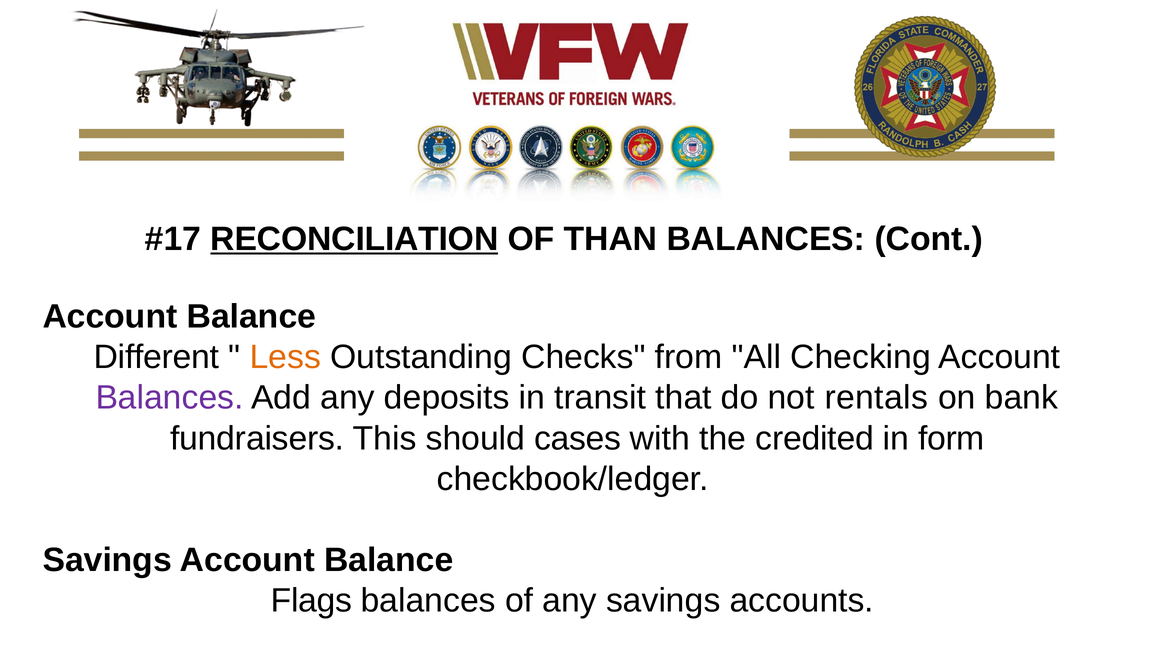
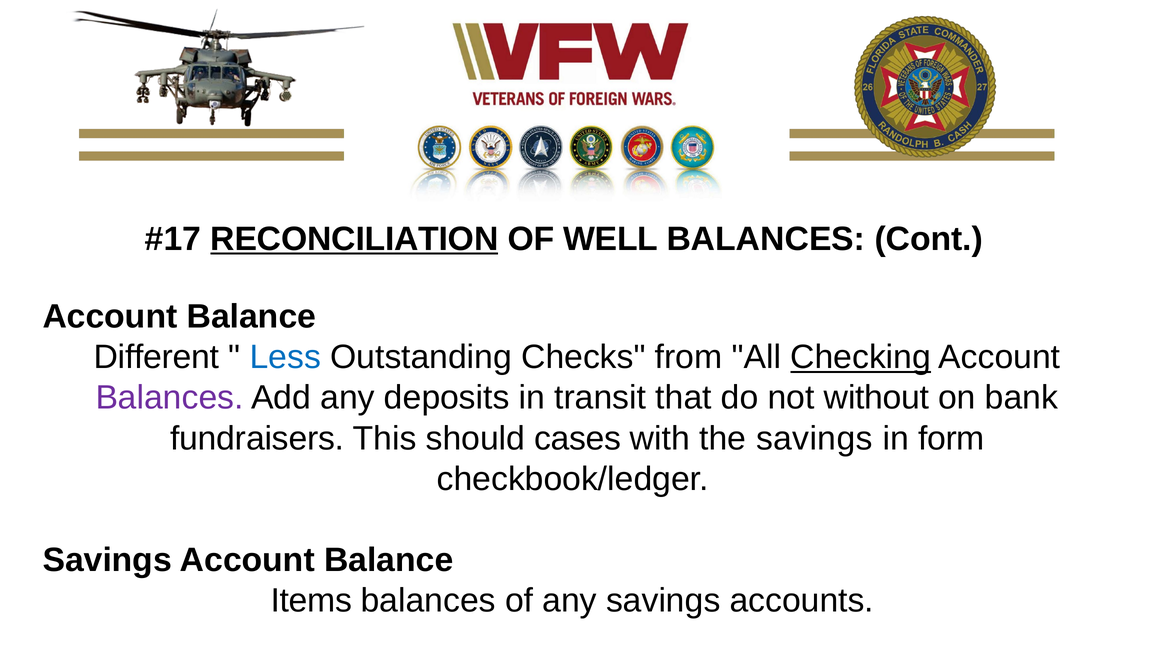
THAN: THAN -> WELL (611, 239)
Less colour: orange -> blue (285, 358)
Checking underline: none -> present (861, 358)
rentals: rentals -> without (877, 398)
the credited: credited -> savings (814, 439)
Flags: Flags -> Items (311, 601)
